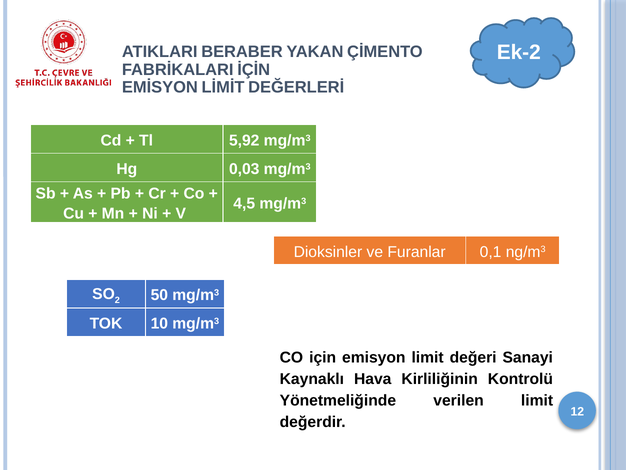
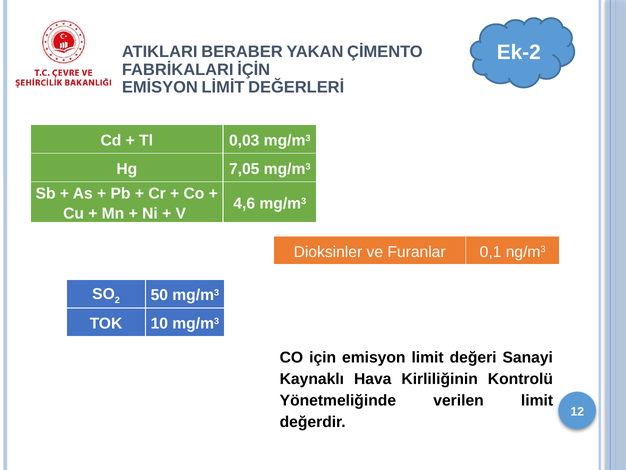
5,92: 5,92 -> 0,03 (244, 140)
0,03: 0,03 -> 7,05 (244, 169)
4,5: 4,5 -> 4,6 (244, 203)
